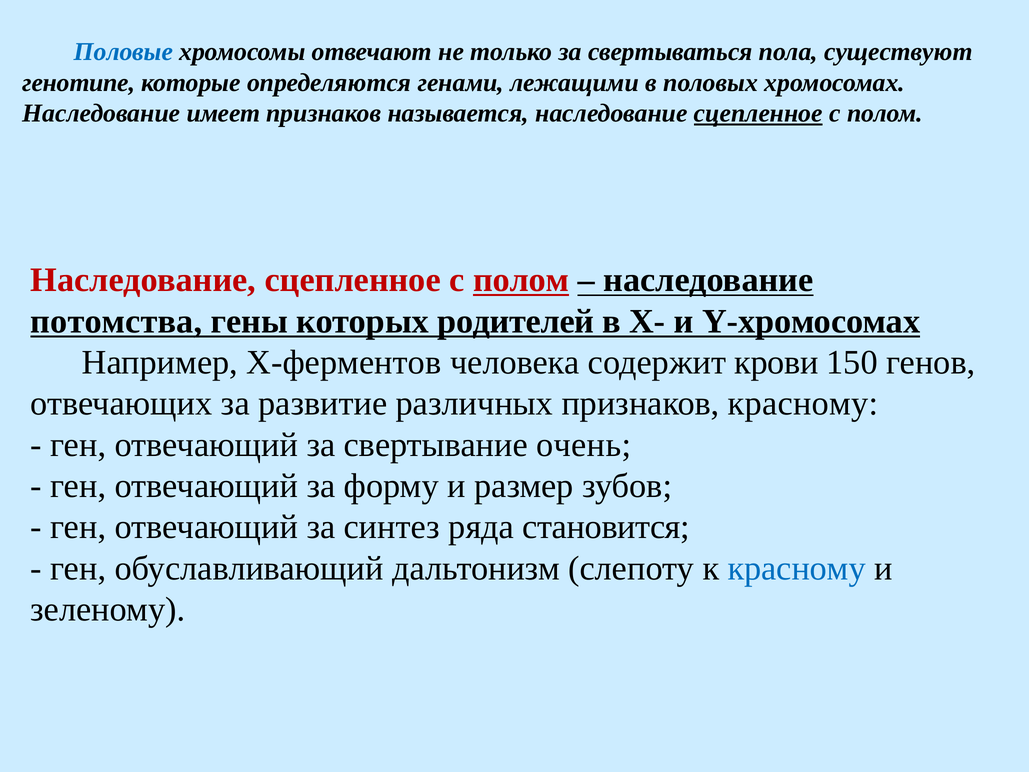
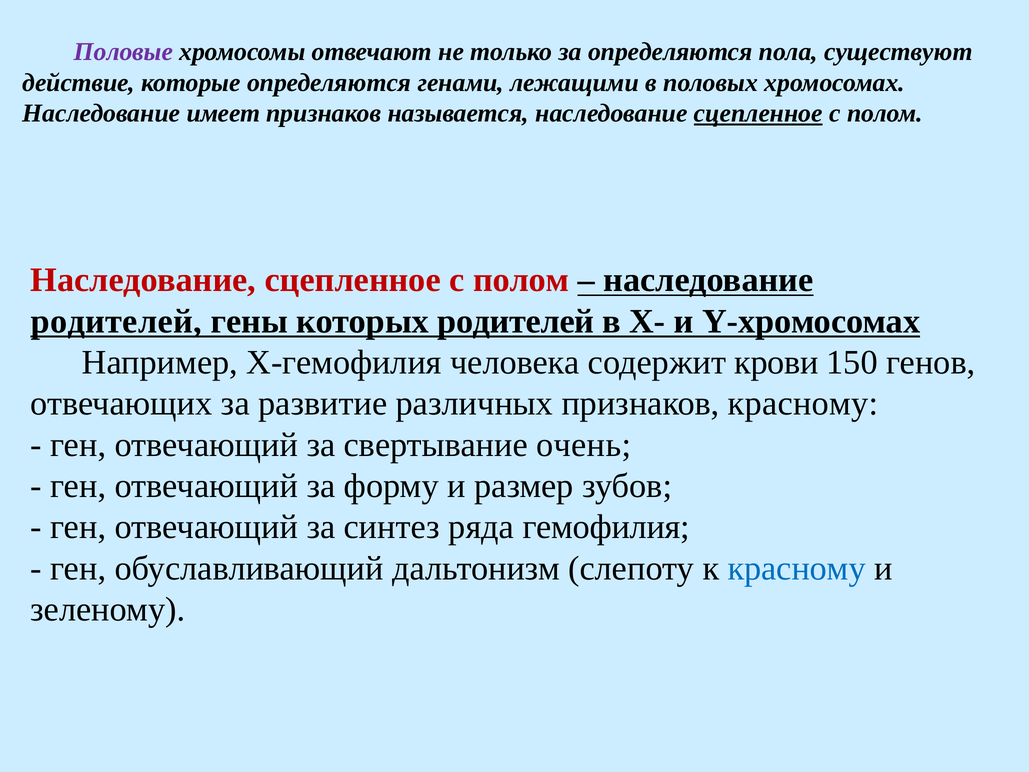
Половые colour: blue -> purple (123, 52)
за свертываться: свертываться -> определяются (670, 52)
генотипе: генотипе -> действие (79, 83)
полом underline: present -> none (521, 280)
потомства: потомства -> родителей (116, 321)
Х-ферментов: Х-ферментов -> Х-гемофилия (344, 362)
становится: становится -> гемофилия (606, 527)
